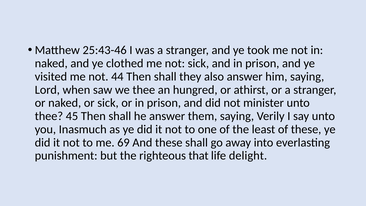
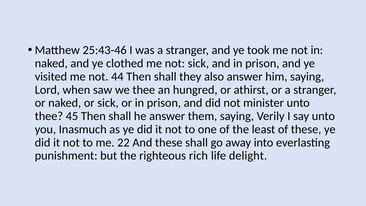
69: 69 -> 22 (123, 142)
that: that -> rich (198, 156)
